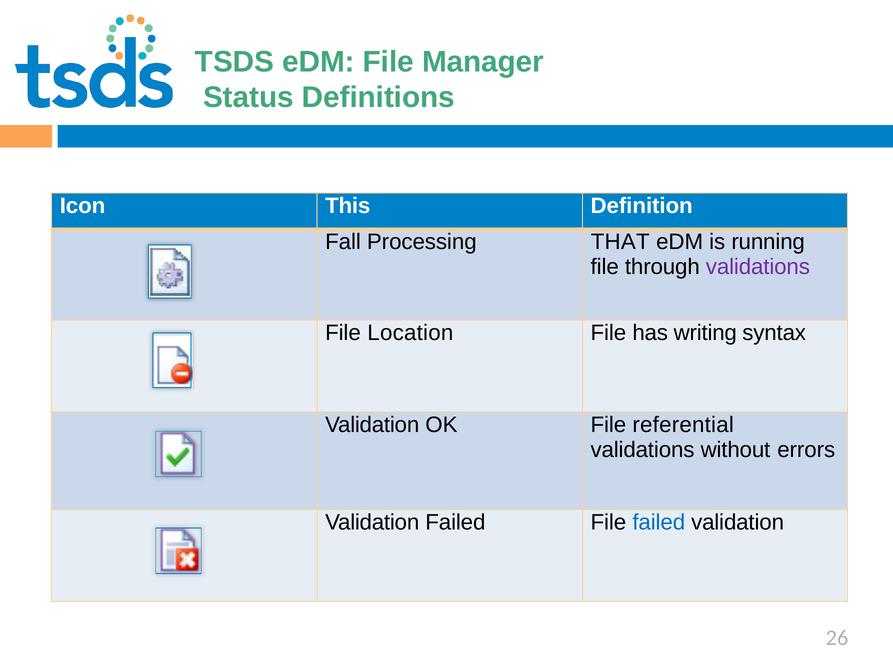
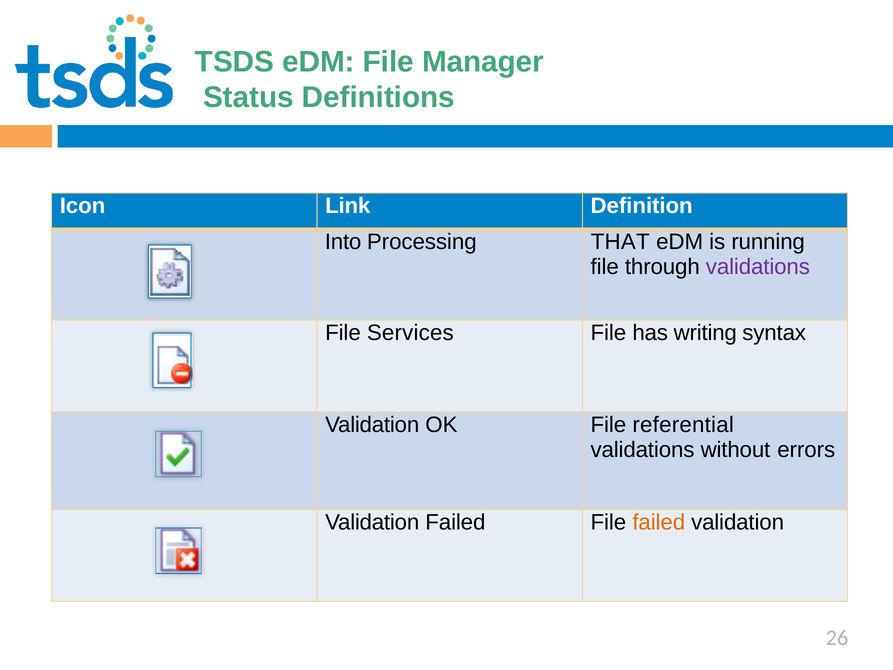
This: This -> Link (348, 206)
Fall: Fall -> Into (343, 242)
Location: Location -> Services (410, 333)
failed colour: blue -> orange (659, 522)
